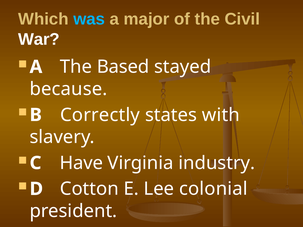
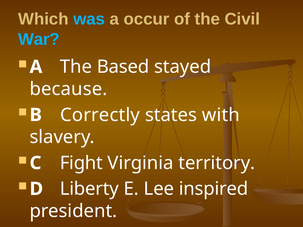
major: major -> occur (147, 19)
War colour: white -> light blue (39, 39)
Have: Have -> Fight (81, 163)
industry: industry -> territory (217, 163)
Cotton: Cotton -> Liberty (89, 189)
colonial: colonial -> inspired (214, 189)
